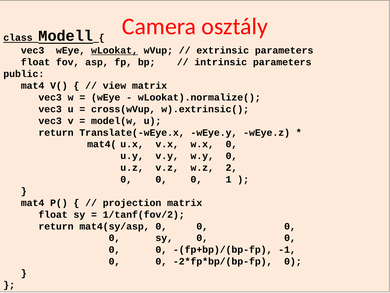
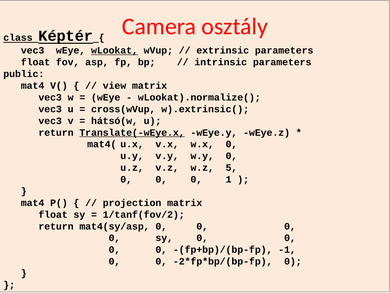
Modell: Modell -> Képtér (66, 36)
model(w: model(w -> hátsó(w (114, 121)
Translate(-wEye.x underline: none -> present (132, 132)
2: 2 -> 5 (231, 167)
